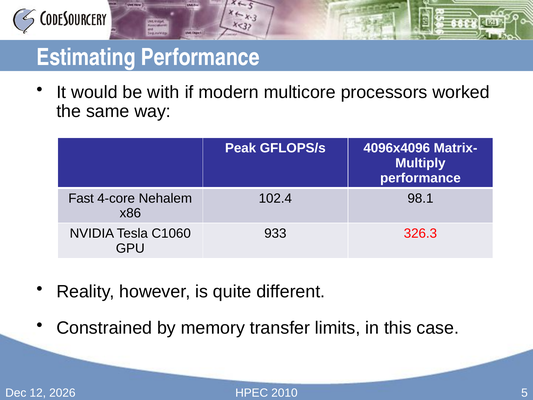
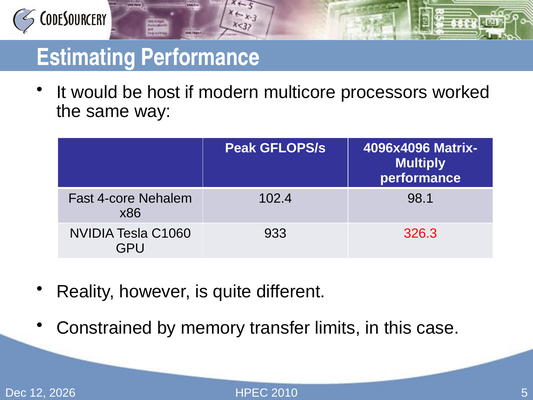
with: with -> host (164, 92)
